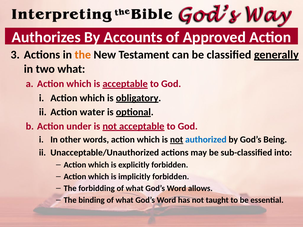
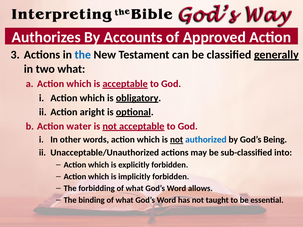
the colour: orange -> blue (83, 55)
water: water -> aright (92, 112)
under: under -> water (79, 126)
